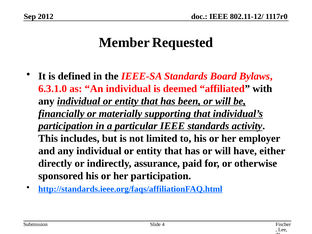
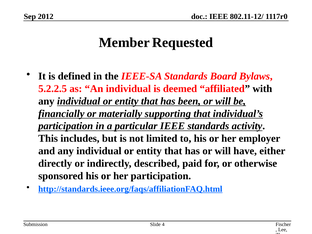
6.3.1.0: 6.3.1.0 -> 5.2.2.5 (53, 89)
assurance: assurance -> described (157, 163)
